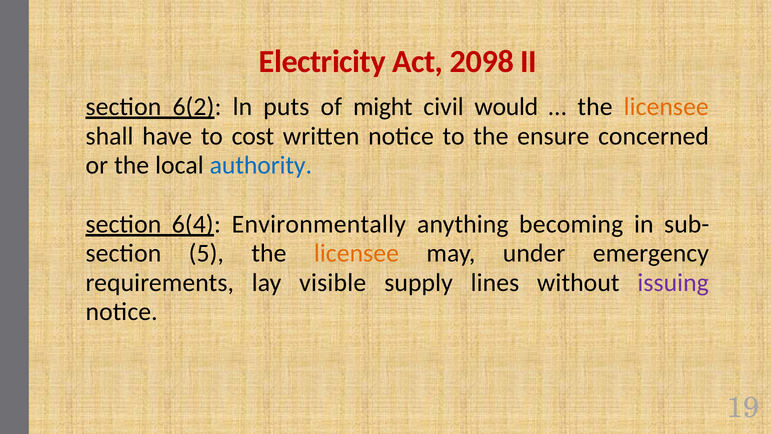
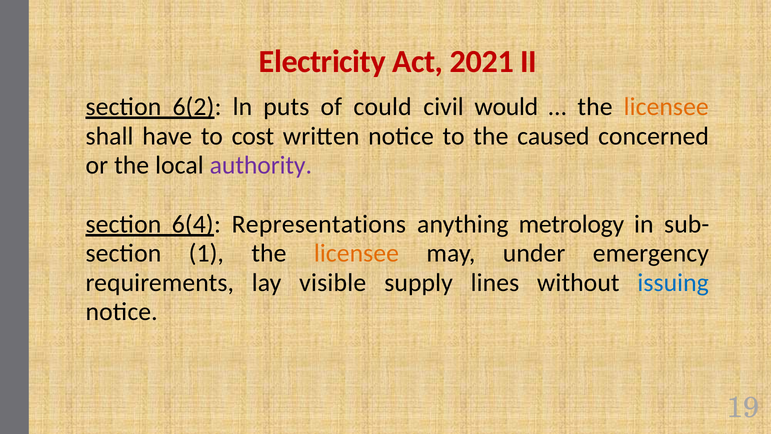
2098: 2098 -> 2021 (482, 62)
might: might -> could (383, 107)
ensure: ensure -> caused (553, 136)
authority colour: blue -> purple (261, 165)
Environmentally: Environmentally -> Representations (319, 224)
becoming: becoming -> metrology (571, 224)
5: 5 -> 1 (206, 253)
issuing colour: purple -> blue (673, 282)
